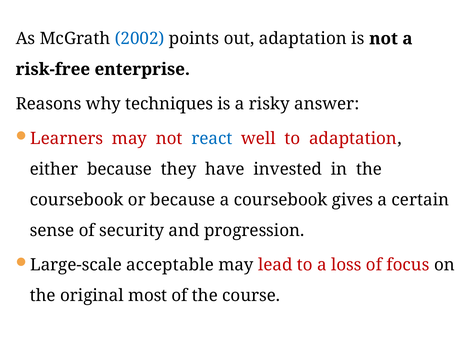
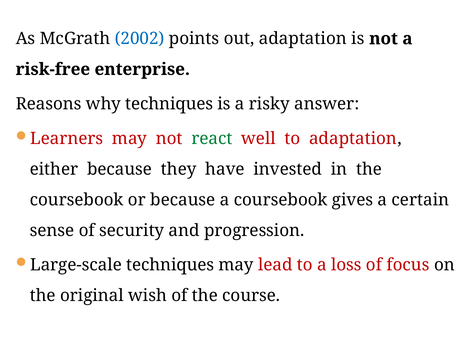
react colour: blue -> green (212, 139)
Large-scale acceptable: acceptable -> techniques (170, 265)
most: most -> wish (148, 296)
